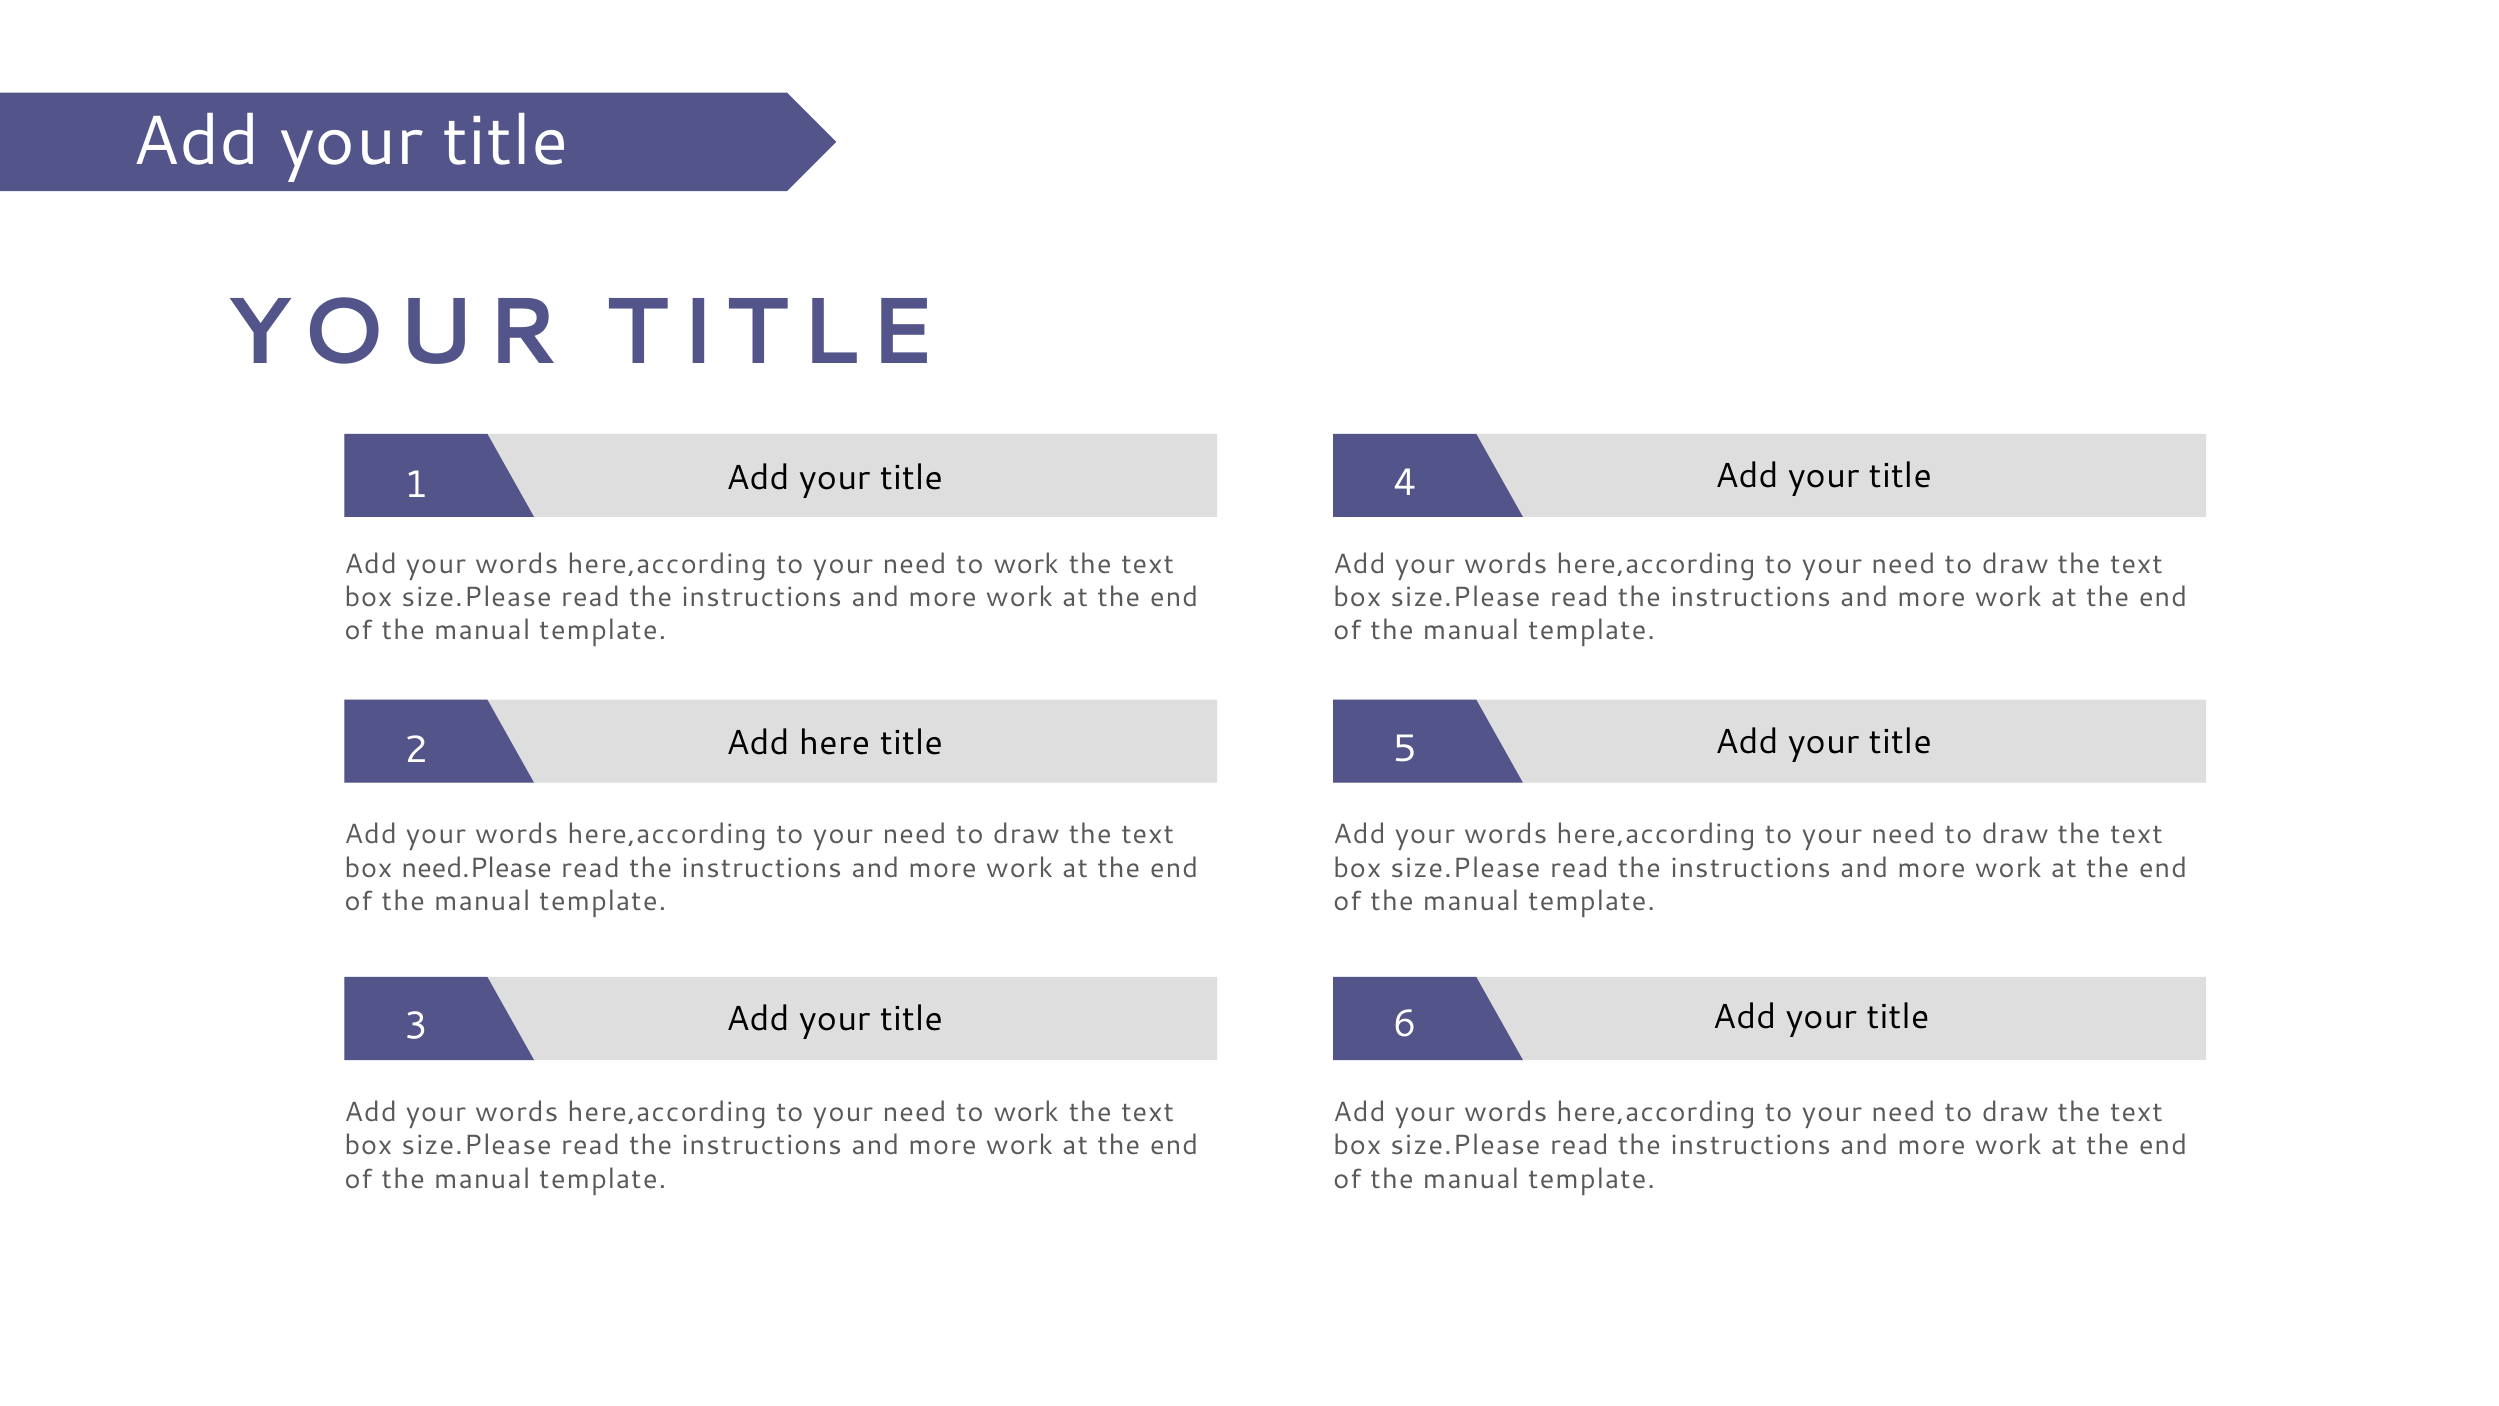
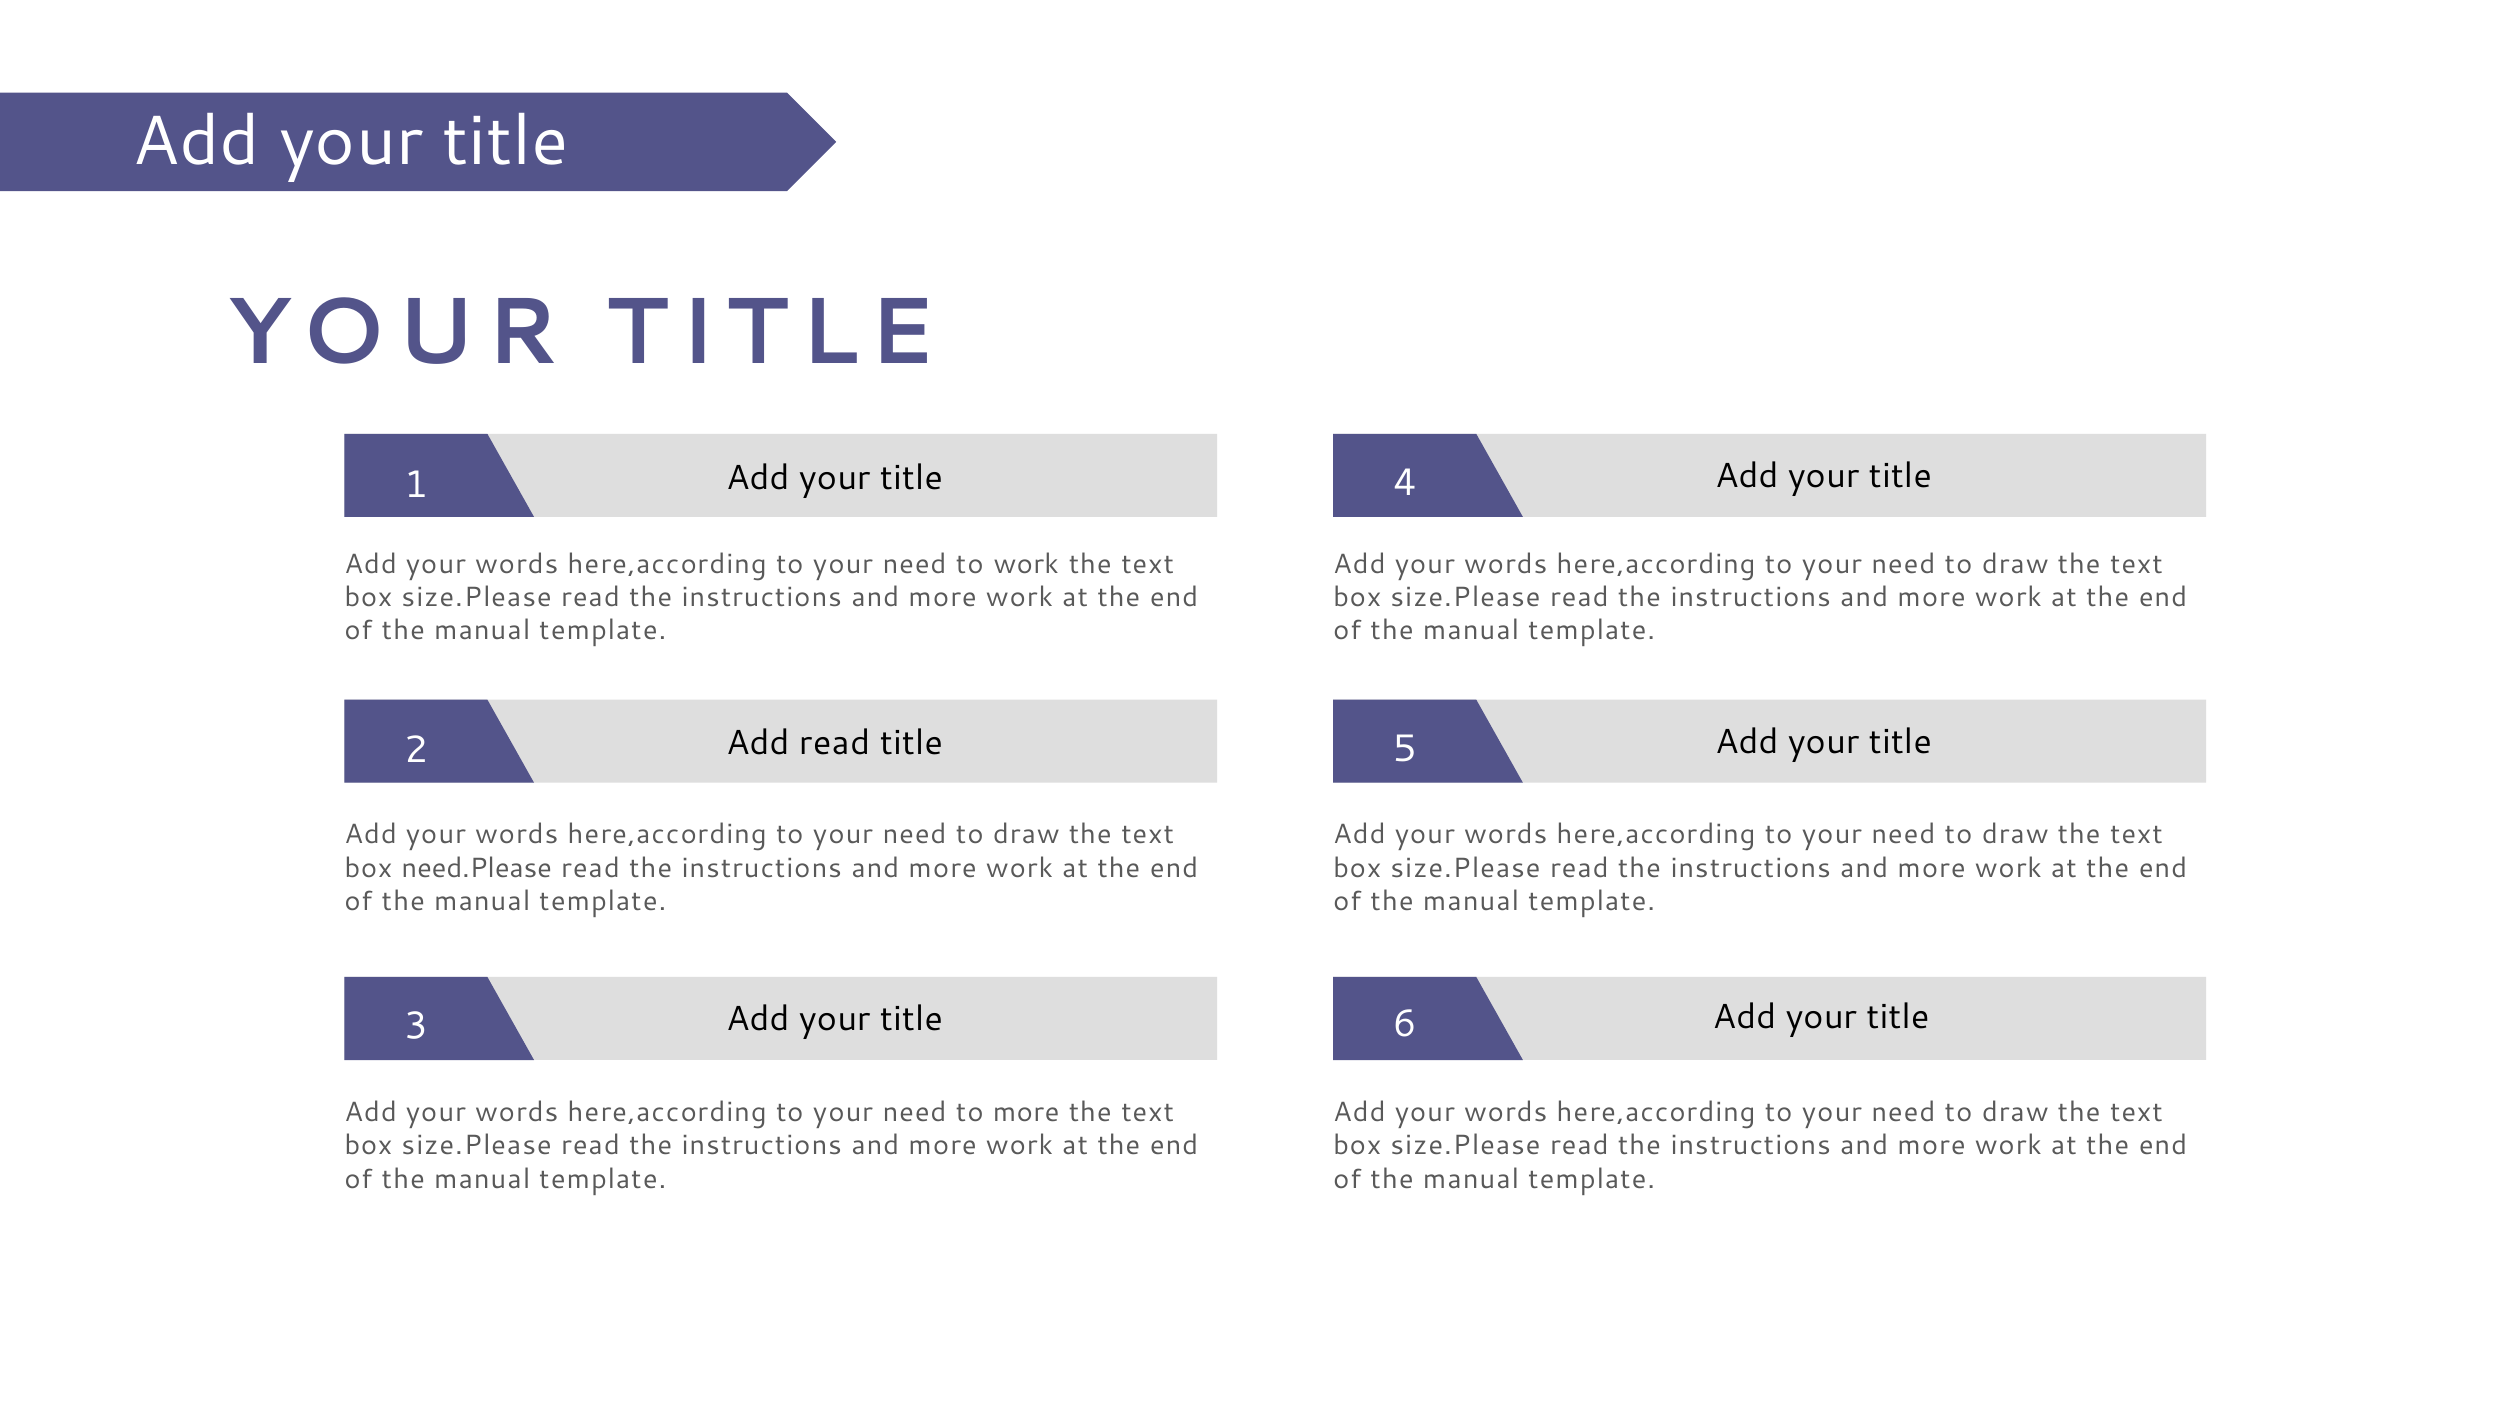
Add here: here -> read (835, 743)
work: work -> more (1026, 1112)
